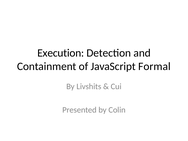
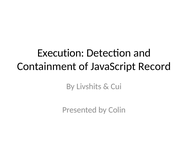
Formal: Formal -> Record (154, 66)
